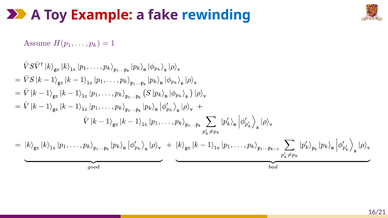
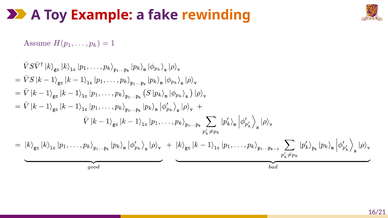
rewinding colour: blue -> orange (216, 15)
